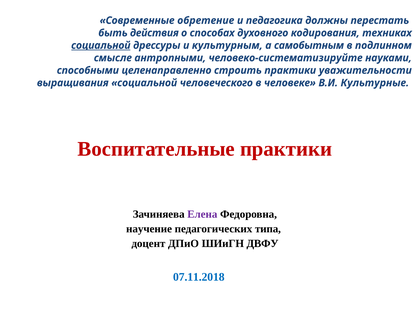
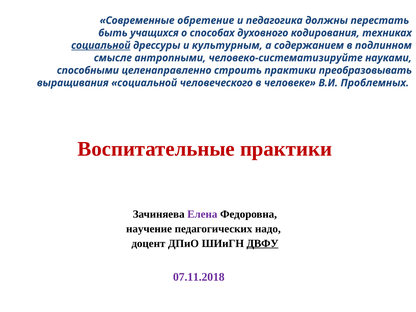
действия: действия -> учащихся (154, 33)
самобытным: самобытным -> содержанием (309, 45)
уважительности: уважительности -> преобразовывать (365, 70)
Культурные: Культурные -> Проблемных (375, 83)
типа: типа -> надо (268, 229)
ДВФУ underline: none -> present (263, 243)
07.11.2018 colour: blue -> purple (199, 277)
